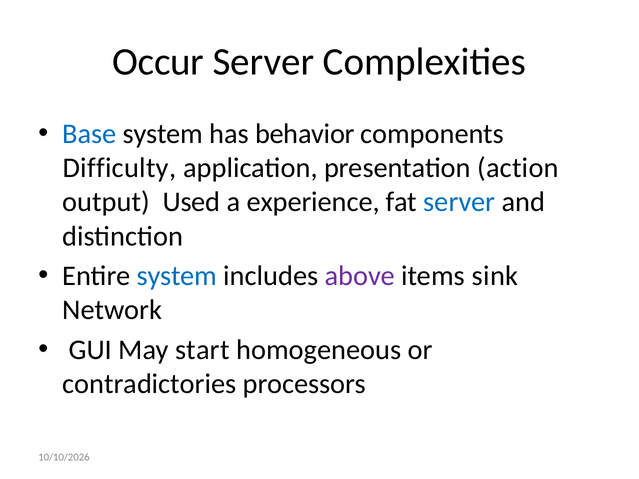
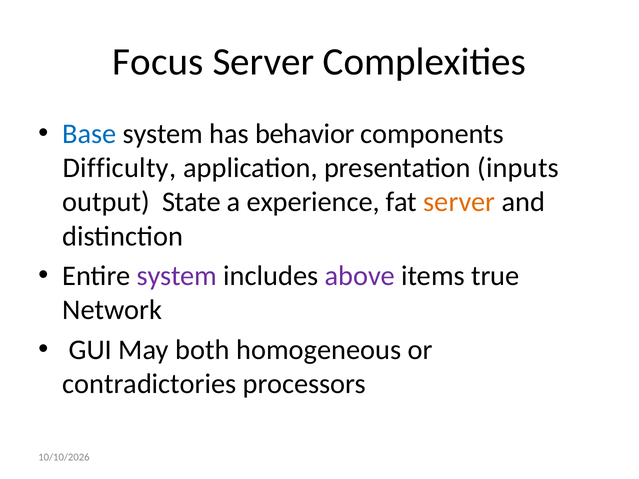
Occur: Occur -> Focus (158, 62)
action: action -> inputs (518, 168)
Used: Used -> State (191, 202)
server colour: blue -> orange (459, 202)
system colour: blue -> purple (177, 276)
sink: sink -> true (495, 276)
start: start -> both (202, 350)
